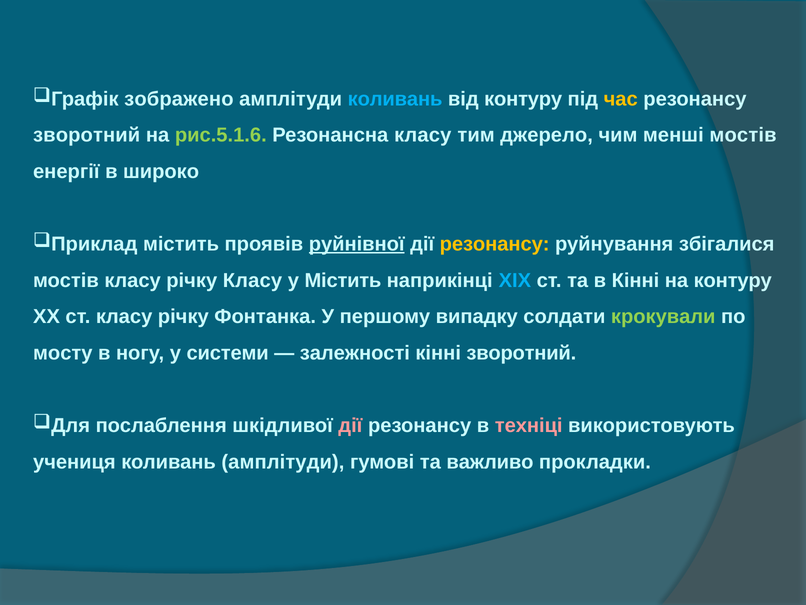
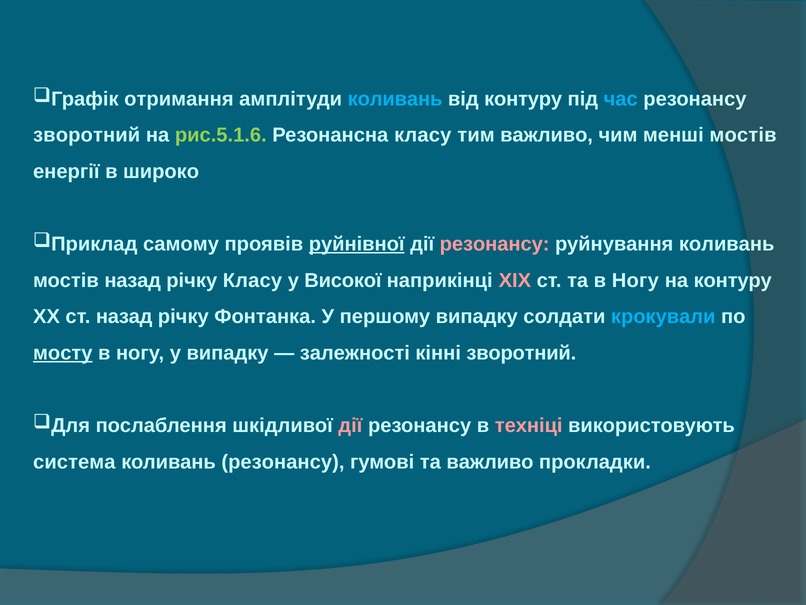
зображено: зображено -> отримання (179, 99)
час colour: yellow -> light blue (621, 99)
тим джерело: джерело -> важливо (547, 135)
містить: містить -> самому (181, 244)
резонансу colour: yellow -> pink (495, 244)
руйнування збігалися: збігалися -> коливань (727, 244)
мостів класу: класу -> назад (133, 280)
у Містить: Містить -> Високої (343, 280)
XIX colour: light blue -> pink (515, 280)
та в Кінні: Кінні -> Ногу (635, 280)
ст класу: класу -> назад (124, 316)
крокували colour: light green -> light blue (663, 316)
мосту underline: none -> present (63, 353)
у системи: системи -> випадку (228, 353)
учениця: учениця -> система (74, 461)
коливань амплітуди: амплітуди -> резонансу (283, 461)
